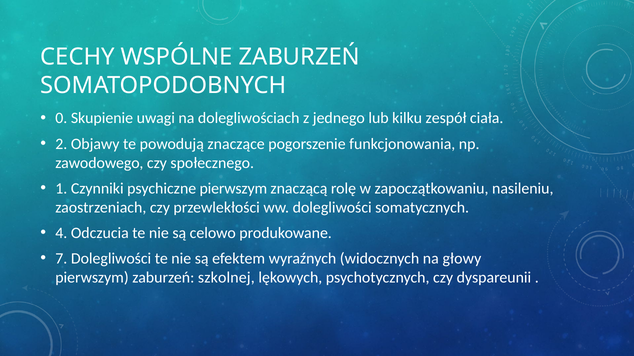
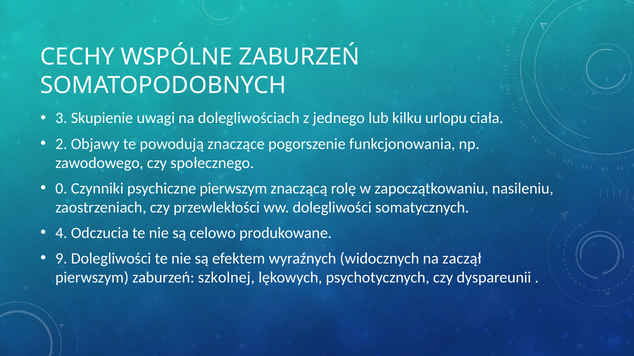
0: 0 -> 3 (61, 118)
zespół: zespół -> urlopu (446, 118)
1: 1 -> 0 (61, 189)
7: 7 -> 9 (61, 259)
głowy: głowy -> zaczął (462, 259)
